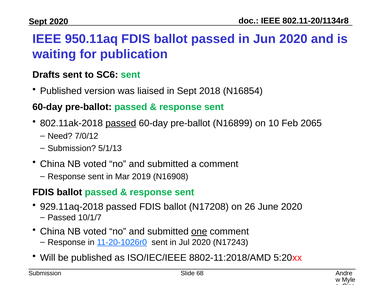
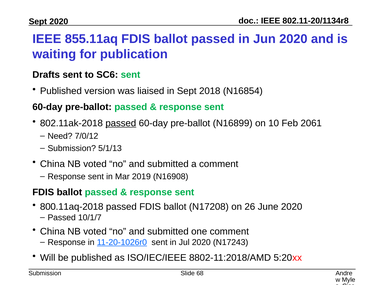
950.11aq: 950.11aq -> 855.11aq (91, 39)
2065: 2065 -> 2061 (311, 124)
929.11aq-2018: 929.11aq-2018 -> 800.11aq-2018 (72, 207)
one underline: present -> none (199, 232)
